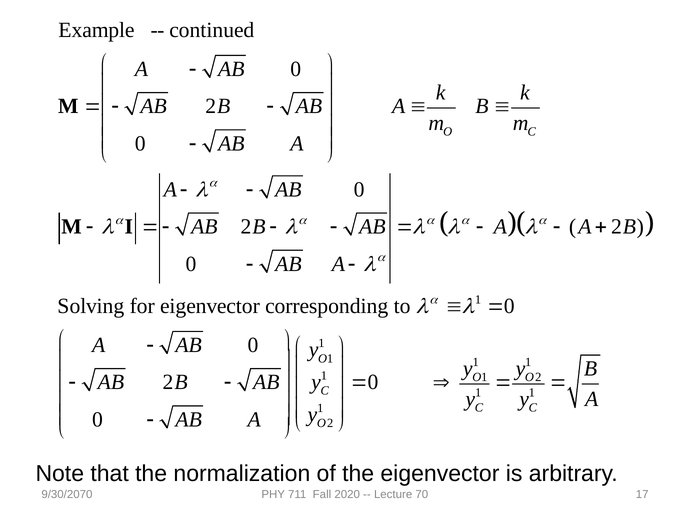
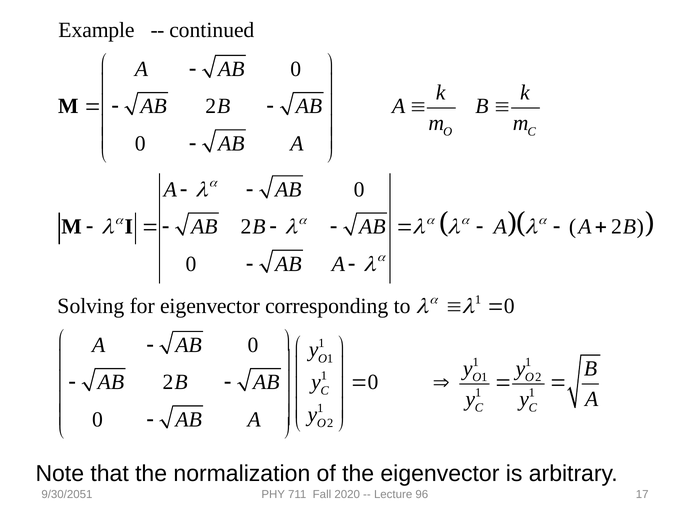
9/30/2070: 9/30/2070 -> 9/30/2051 (67, 494)
70: 70 -> 96 (422, 494)
